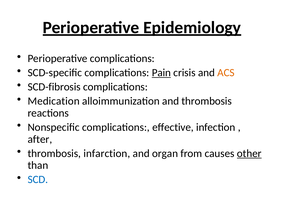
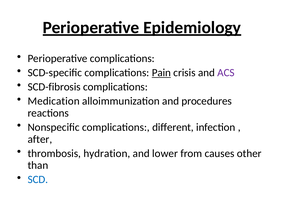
ACS colour: orange -> purple (226, 73)
and thrombosis: thrombosis -> procedures (207, 101)
effective: effective -> different (173, 127)
infarction: infarction -> hydration (107, 153)
organ: organ -> lower (165, 153)
other underline: present -> none (249, 153)
